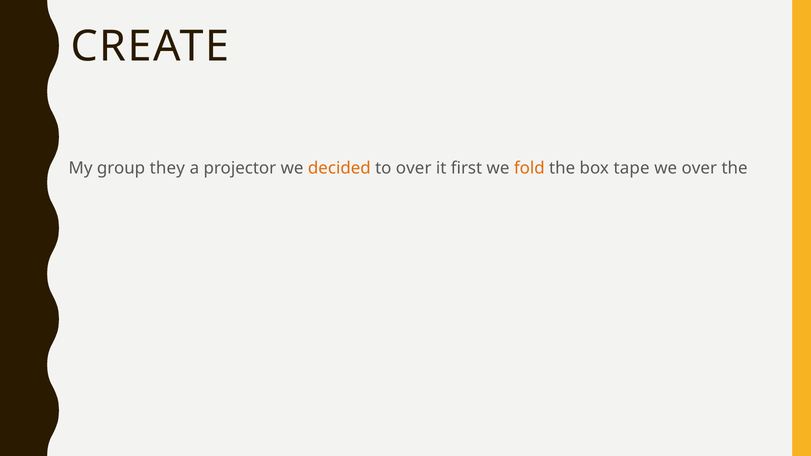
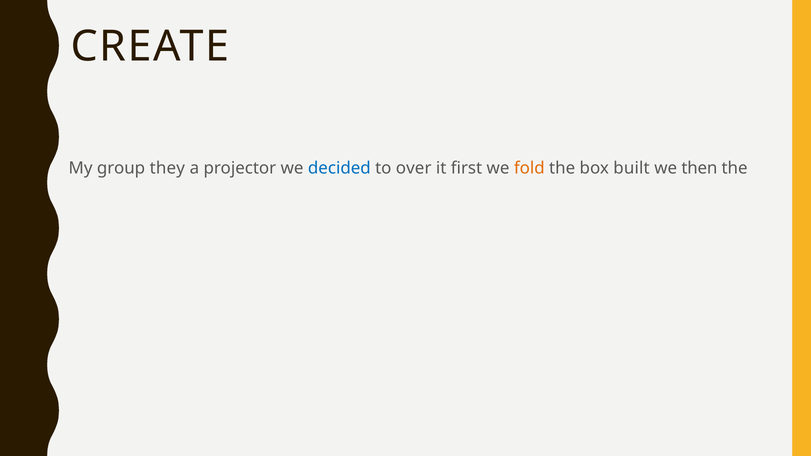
decided colour: orange -> blue (339, 168)
tape: tape -> built (632, 168)
we over: over -> then (699, 168)
